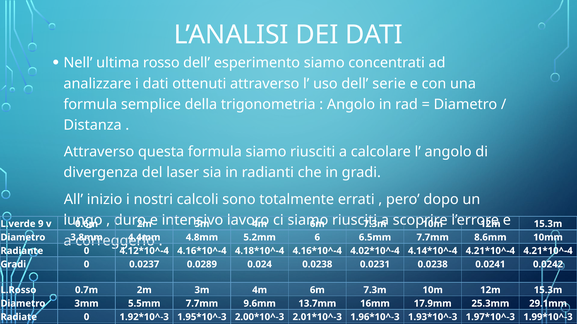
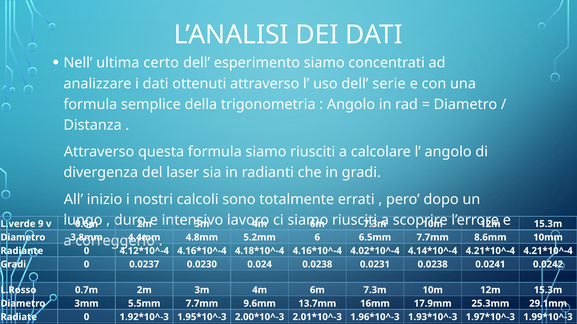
rosso: rosso -> certo (161, 63)
0.0289: 0.0289 -> 0.0230 (202, 265)
